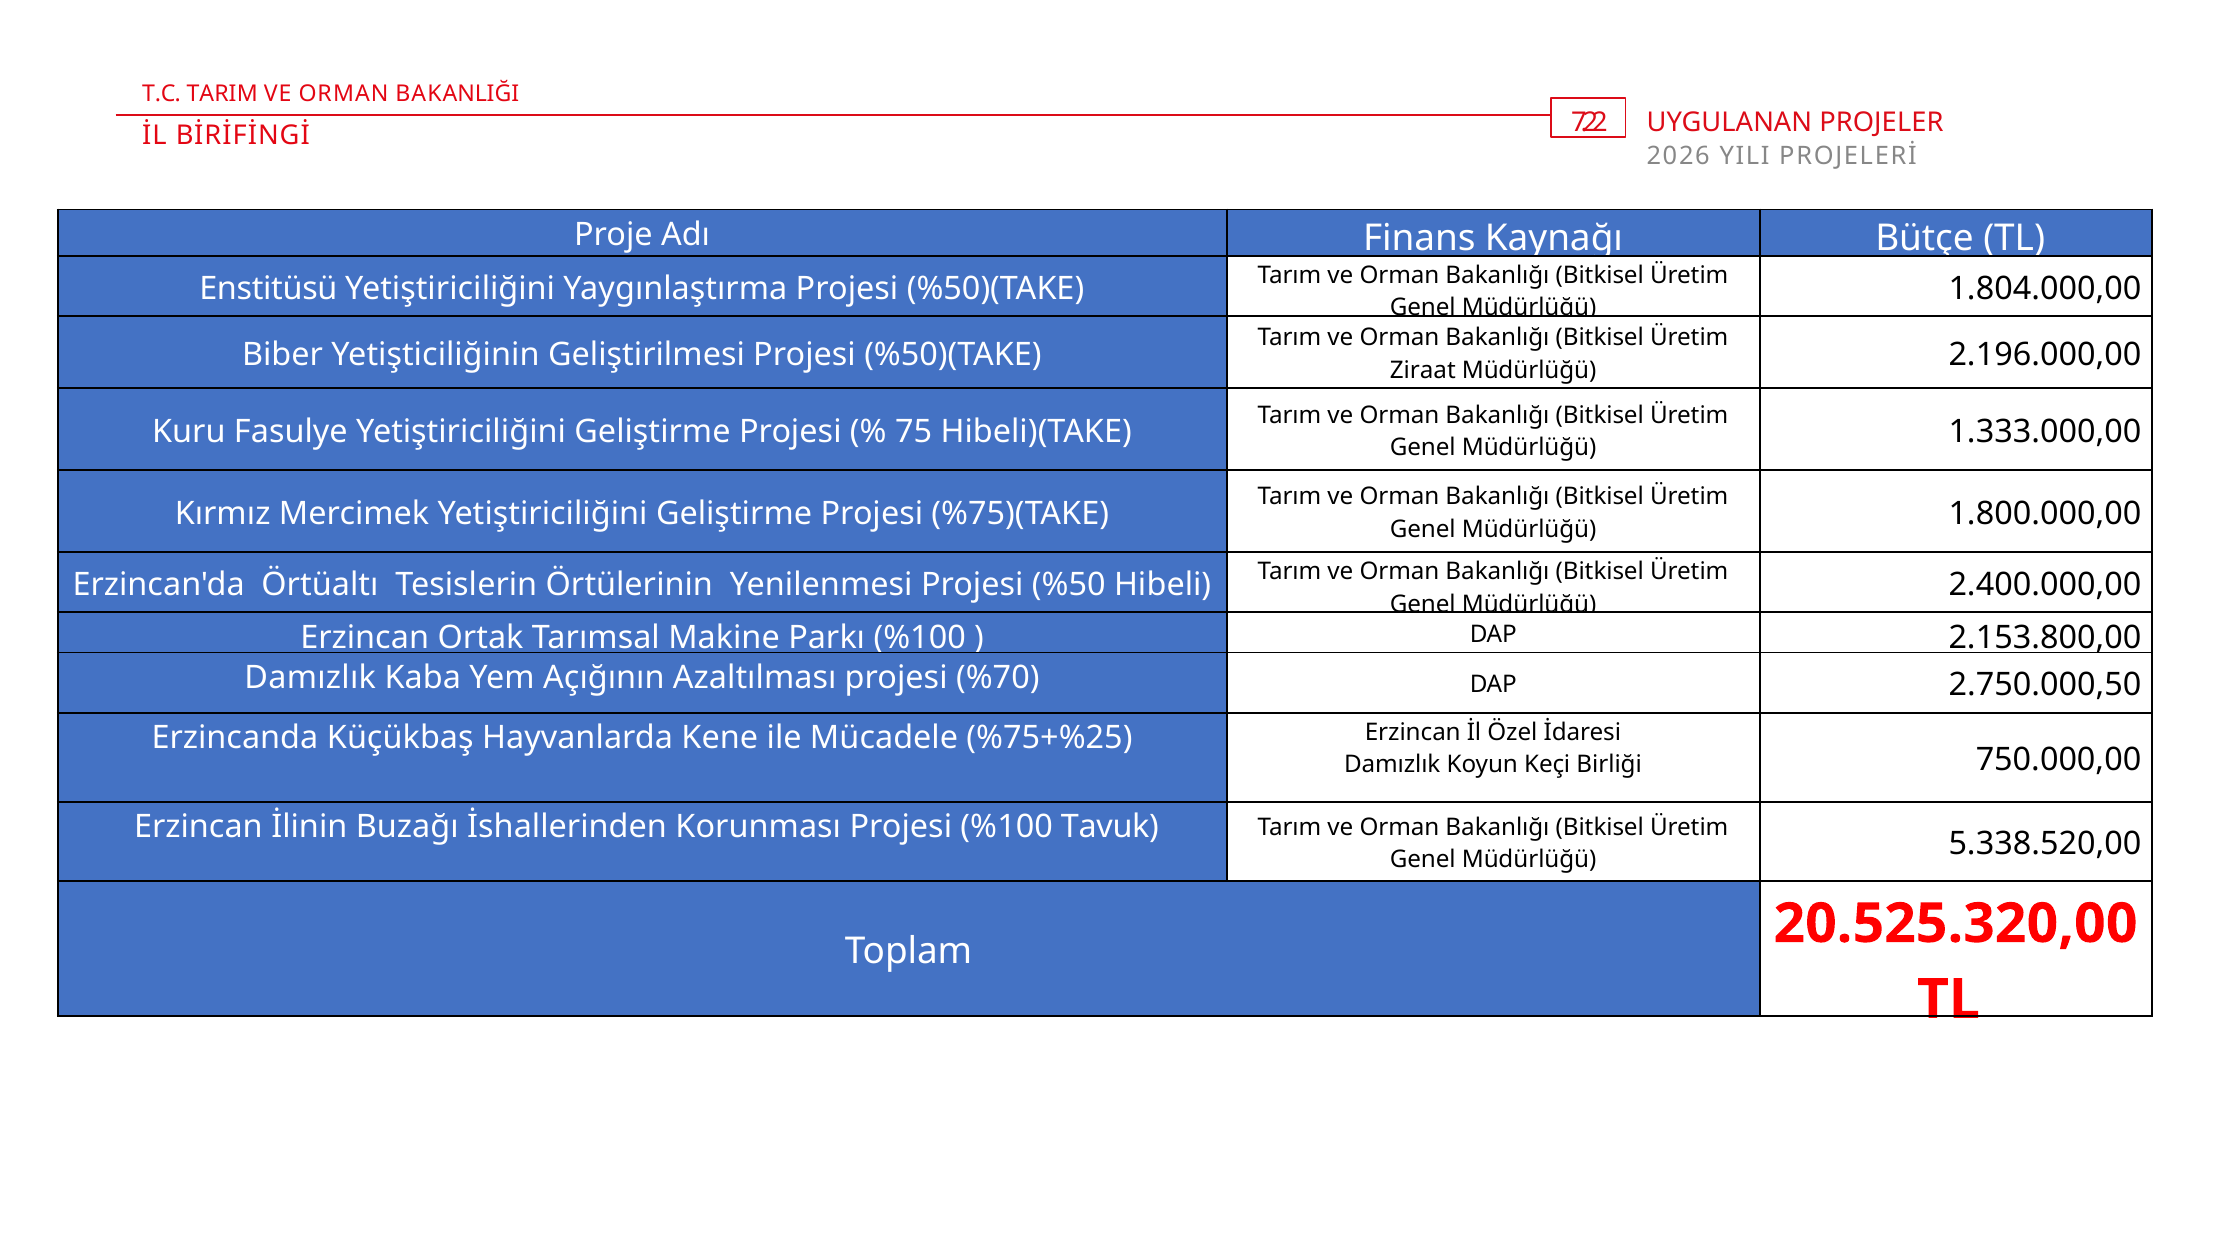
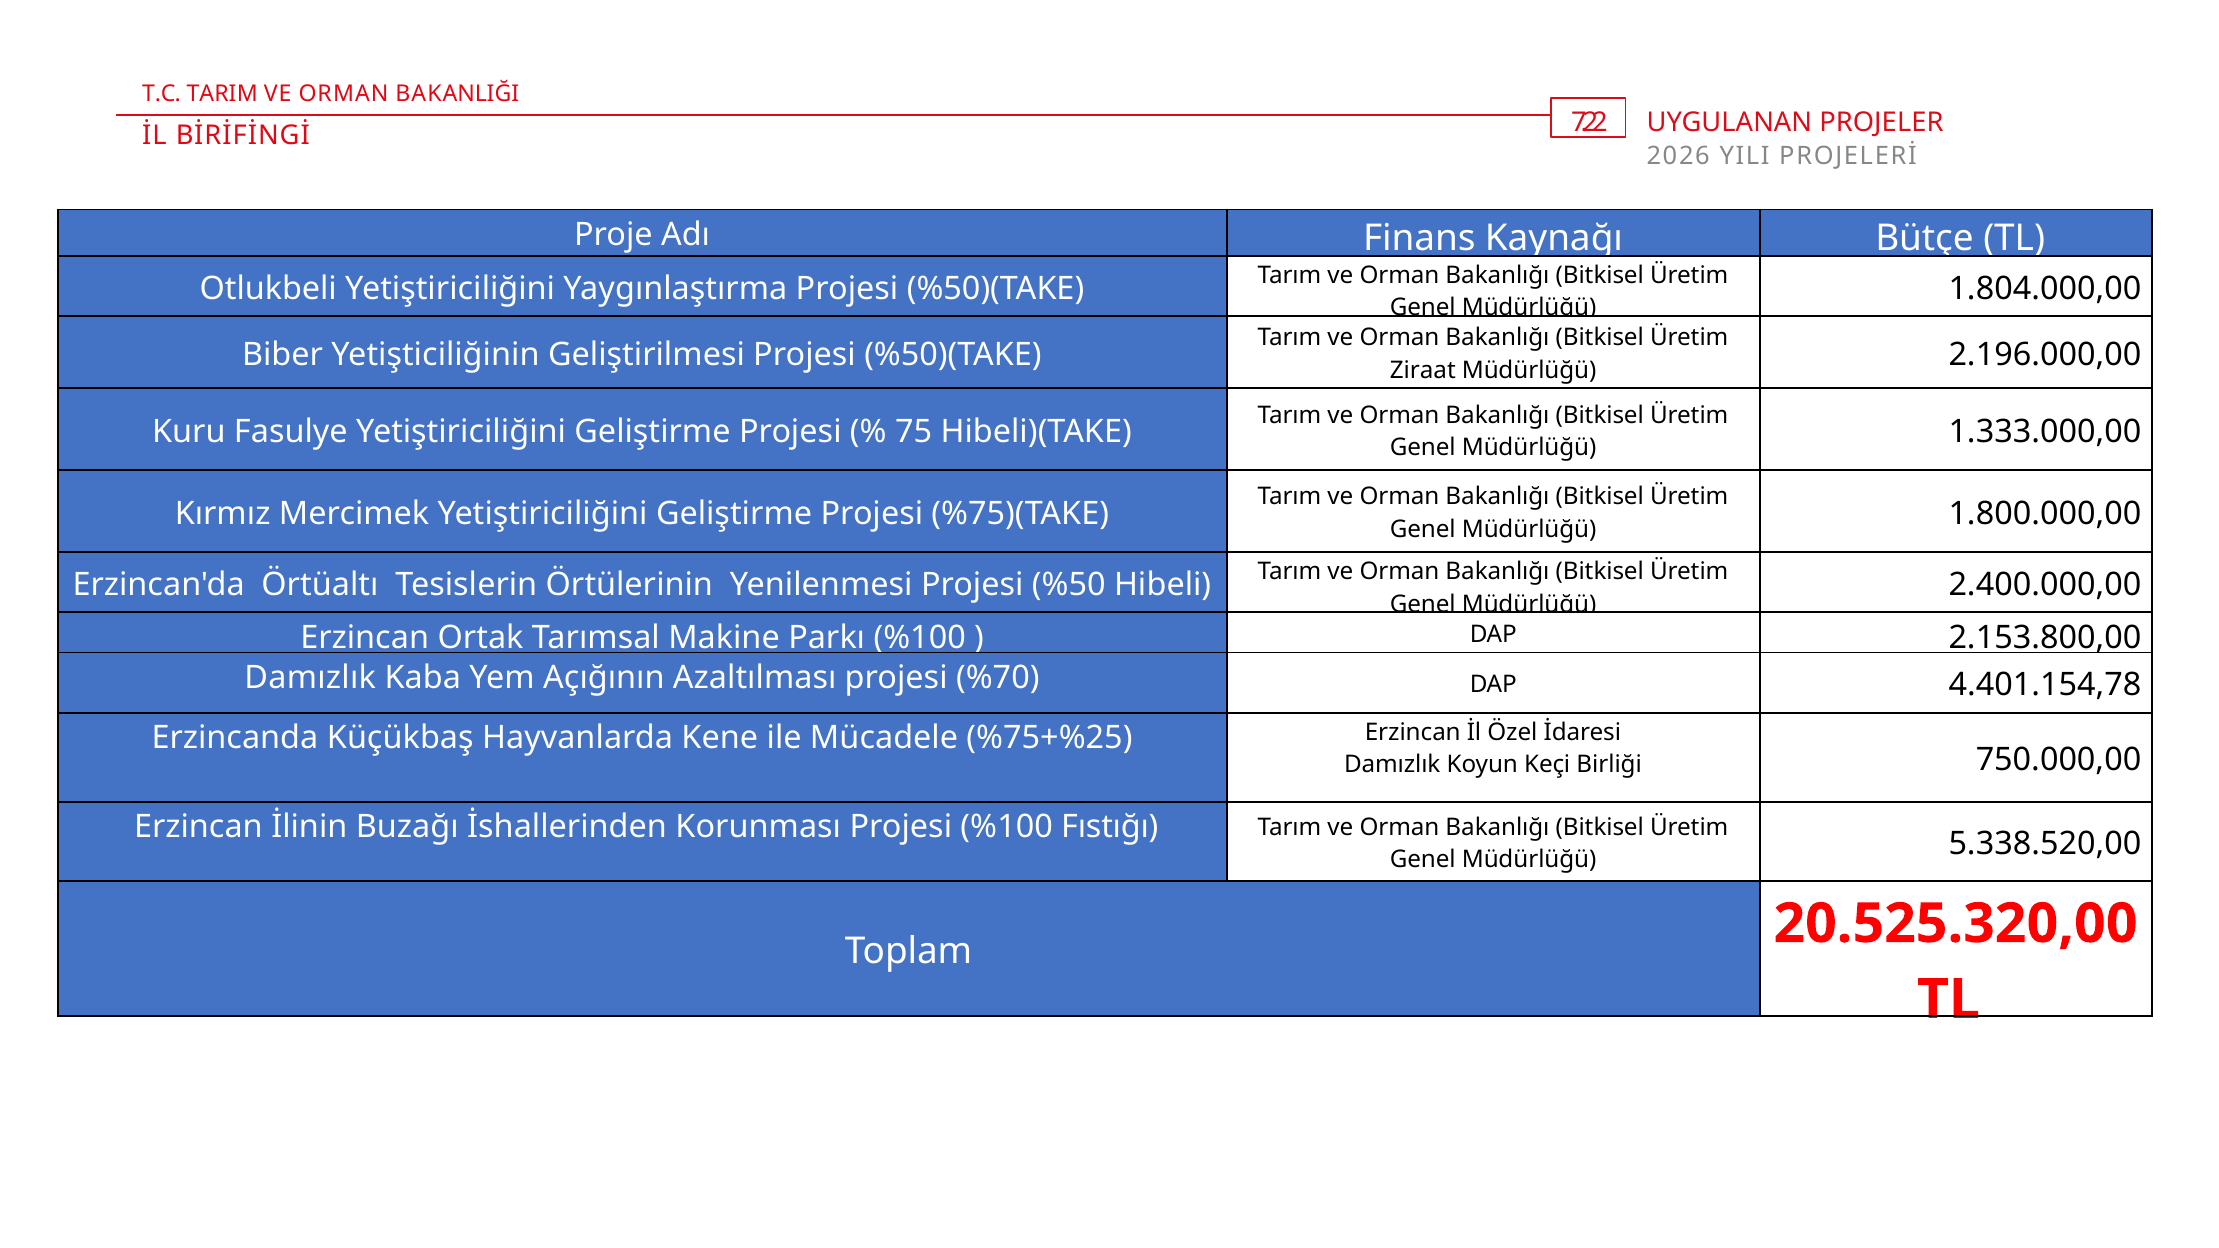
Enstitüsü: Enstitüsü -> Otlukbeli (268, 288)
2.750.000,50: 2.750.000,50 -> 4.401.154,78 (2045, 685)
Tavuk: Tavuk -> Fıstığı (1110, 827)
